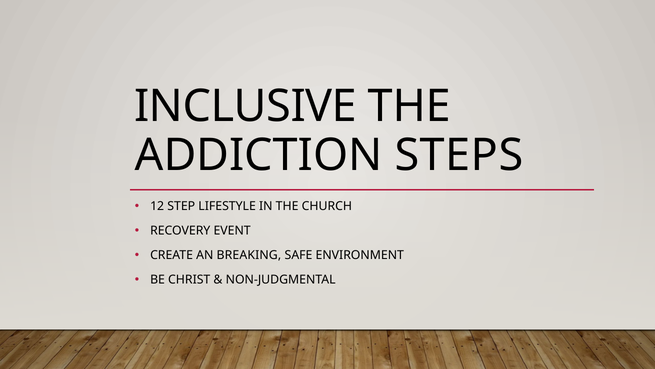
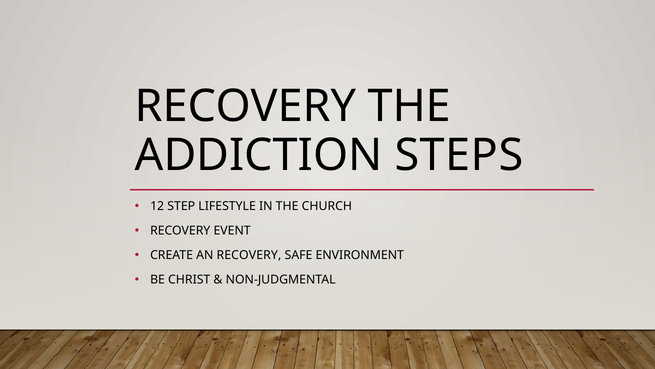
INCLUSIVE: INCLUSIVE -> RECOVERY (245, 106)
AN BREAKING: BREAKING -> RECOVERY (249, 255)
